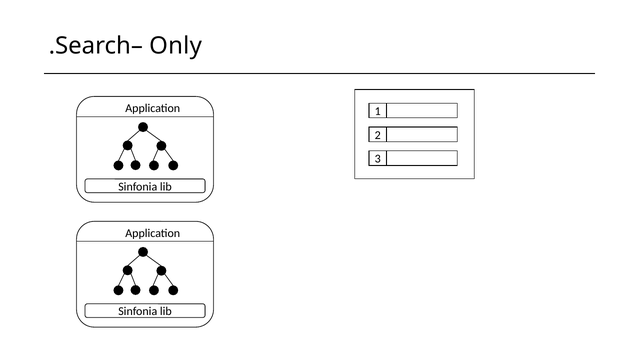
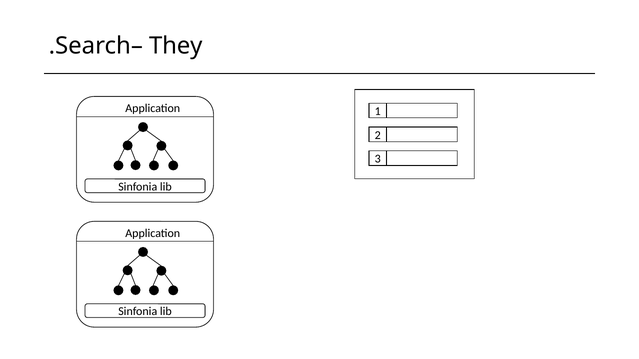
Only: Only -> They (176, 46)
